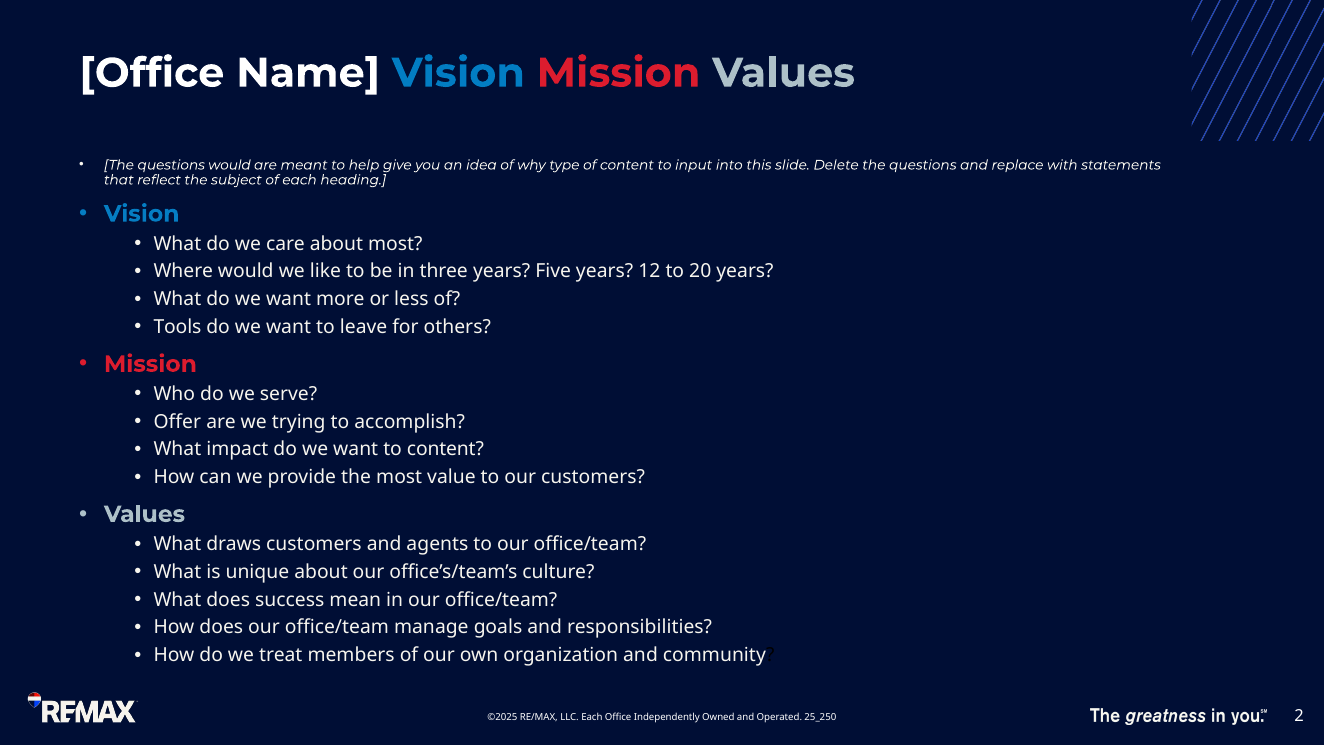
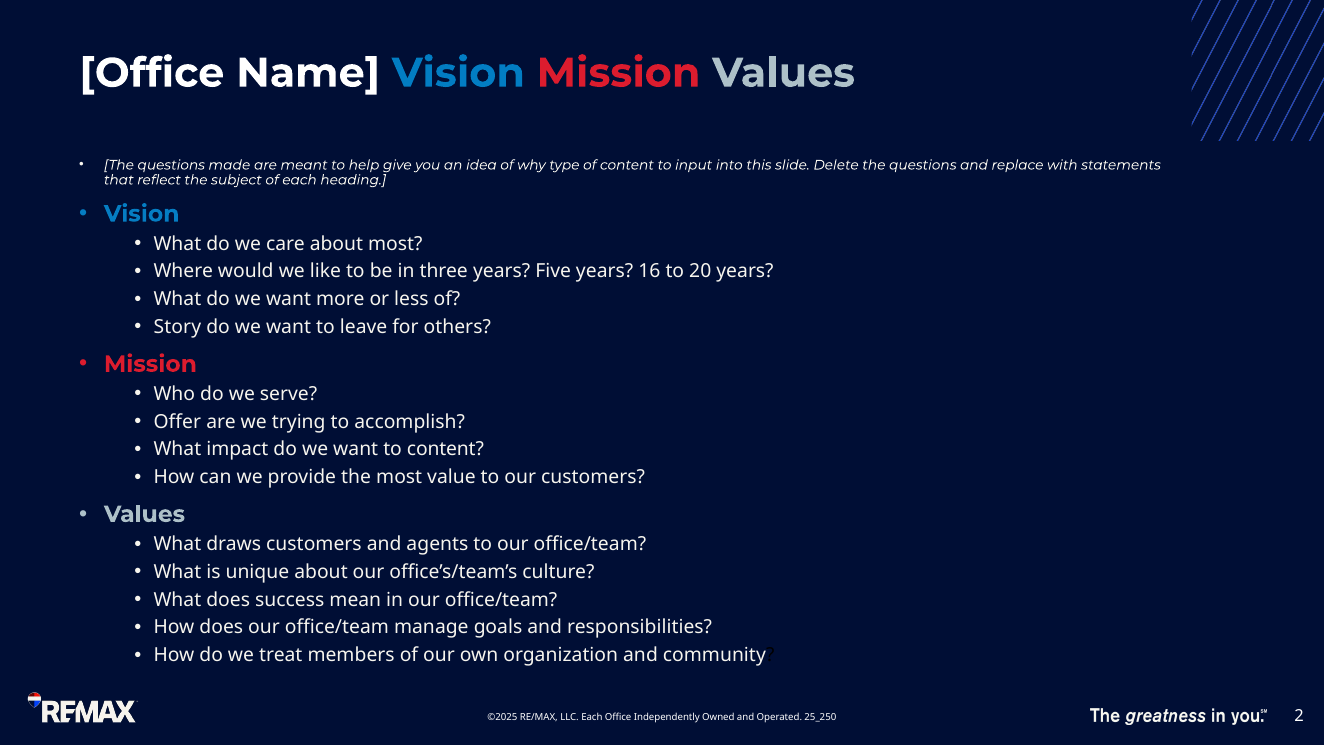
questions would: would -> made (229, 165)
12: 12 -> 16 (649, 272)
Tools: Tools -> Story (177, 327)
